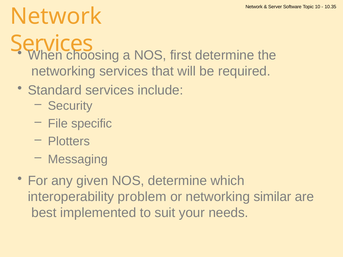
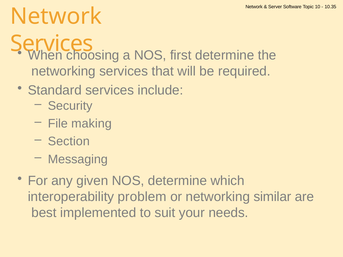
specific: specific -> making (91, 124)
Plotters: Plotters -> Section (69, 142)
